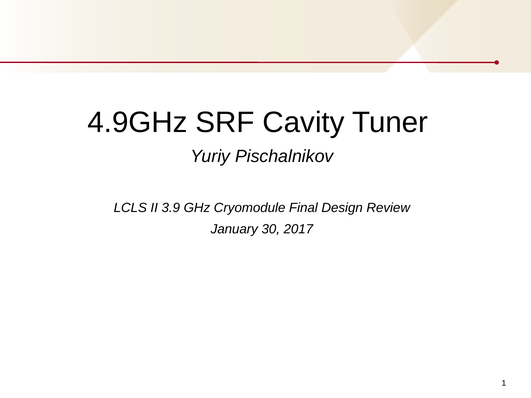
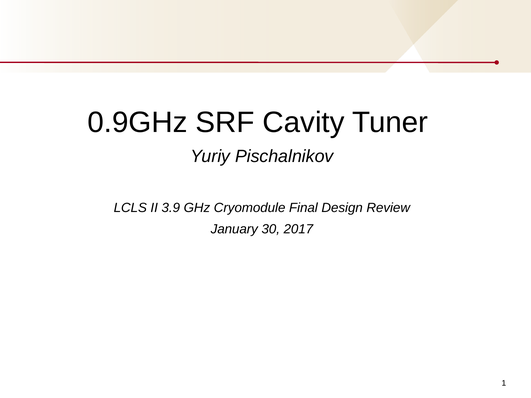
4.9GHz: 4.9GHz -> 0.9GHz (138, 122)
